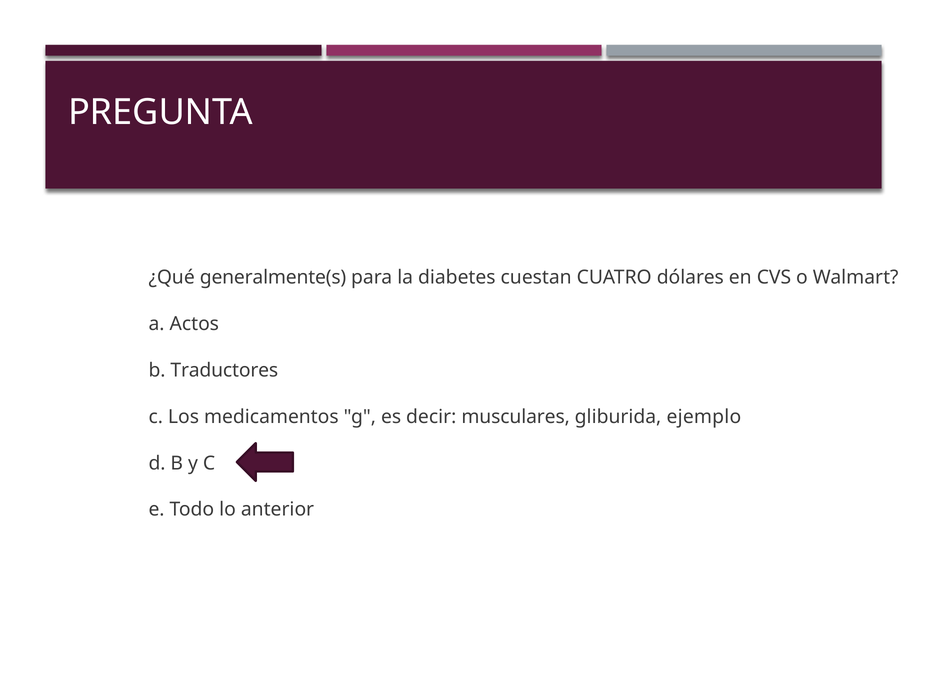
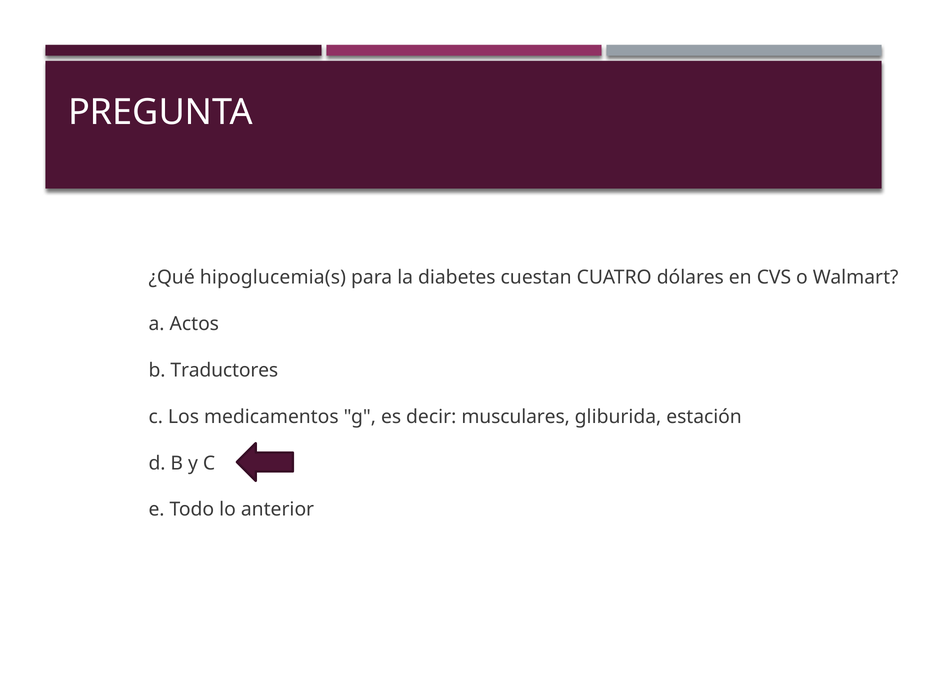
generalmente(s: generalmente(s -> hipoglucemia(s (273, 278)
ejemplo: ejemplo -> estación (704, 417)
